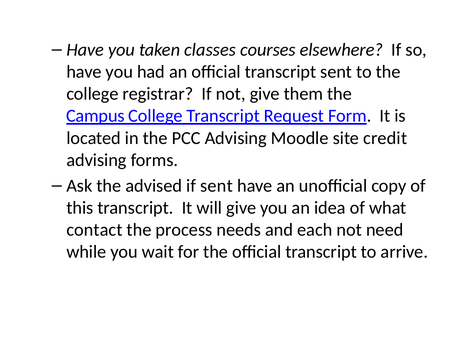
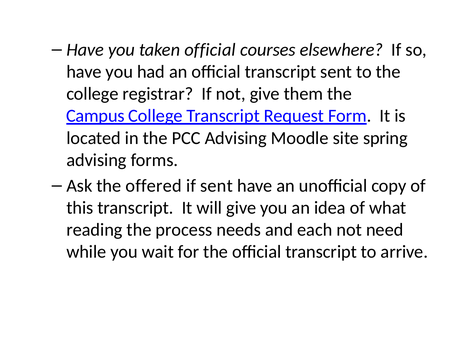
taken classes: classes -> official (210, 50)
credit: credit -> spring (385, 138)
advised: advised -> offered (154, 186)
contact: contact -> reading (94, 229)
